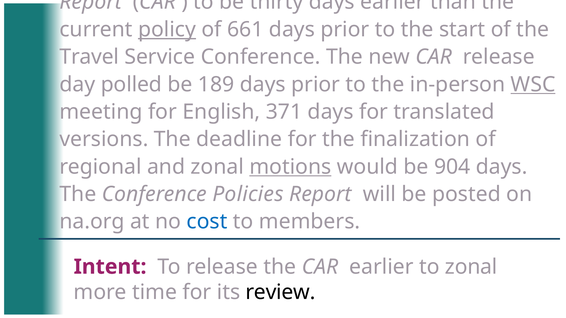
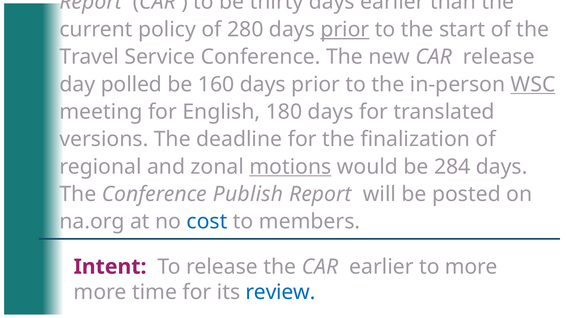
policy underline: present -> none (167, 29)
661: 661 -> 280 (245, 29)
prior underline: none -> present (345, 29)
189: 189 -> 160 (216, 84)
371: 371 -> 180 (284, 112)
904: 904 -> 284 (452, 167)
Policies: Policies -> Publish (248, 194)
to zonal: zonal -> more (471, 267)
review colour: black -> blue (280, 293)
